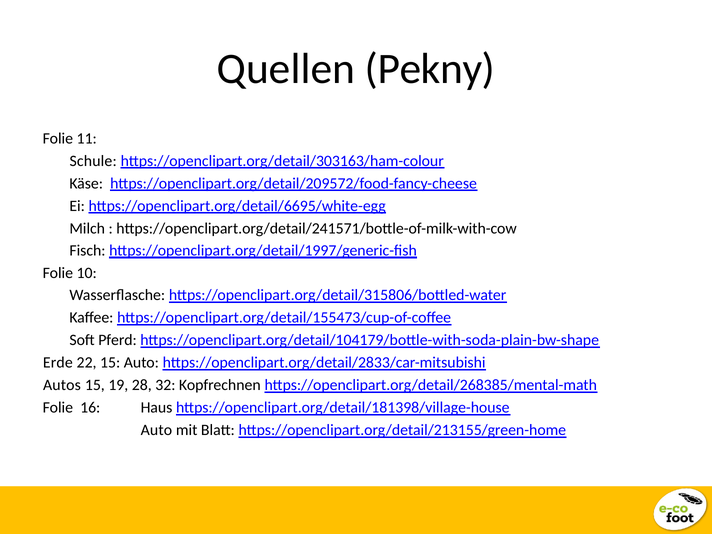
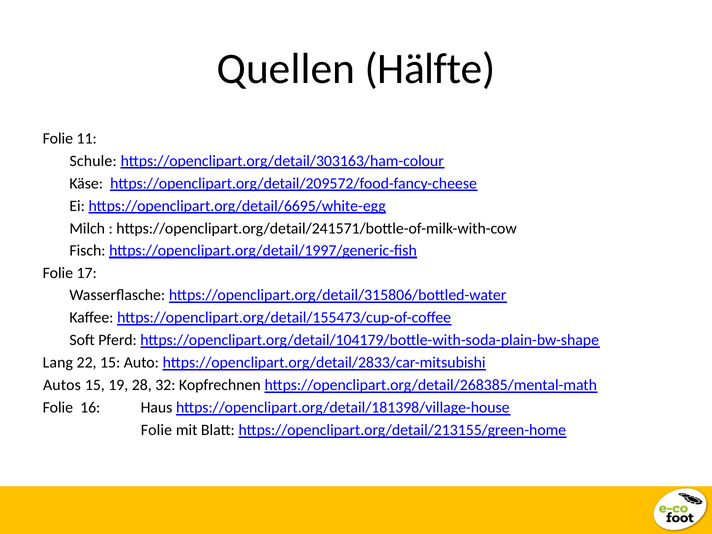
Pekny: Pekny -> Hälfte (430, 69)
10: 10 -> 17 (87, 273)
Erde: Erde -> Lang (58, 363)
Auto: Auto -> Folie (156, 430)
